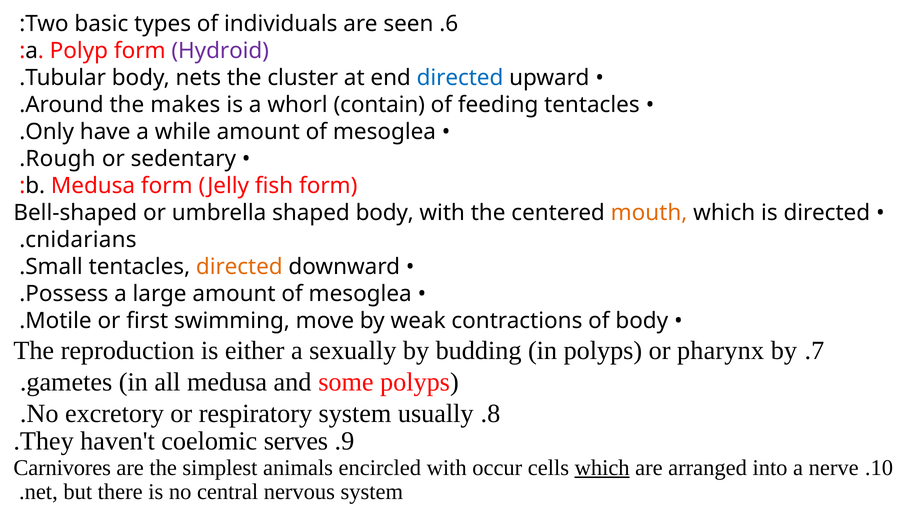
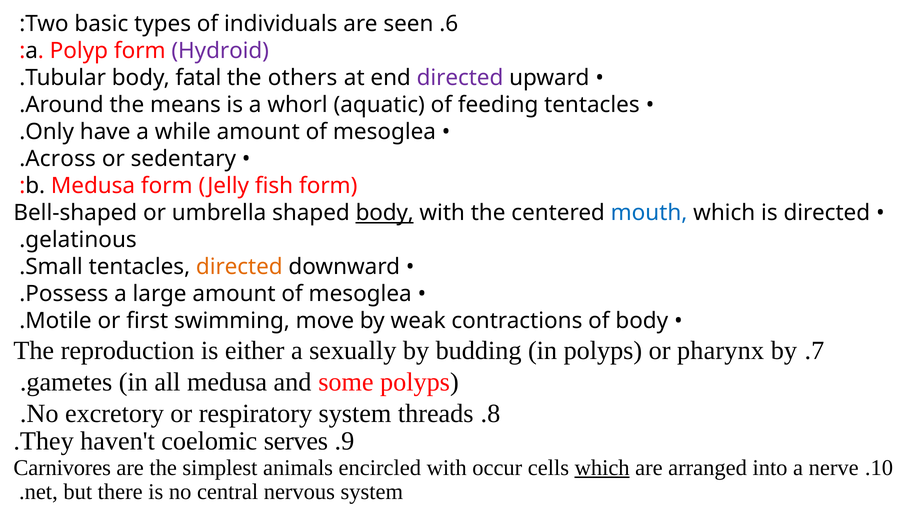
nets: nets -> fatal (198, 78)
cluster: cluster -> others (303, 78)
directed colour: blue -> purple (460, 78)
makes: makes -> means (185, 105)
contain: contain -> aquatic (379, 105)
Rough: Rough -> Across (61, 159)
body underline: none -> present (385, 213)
mouth colour: orange -> blue (649, 213)
cnidarians: cnidarians -> gelatinous (81, 240)
usually: usually -> threads (436, 414)
